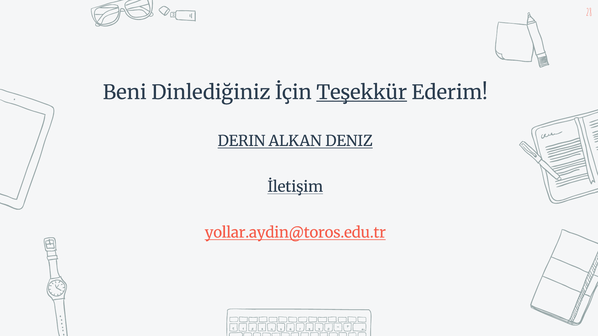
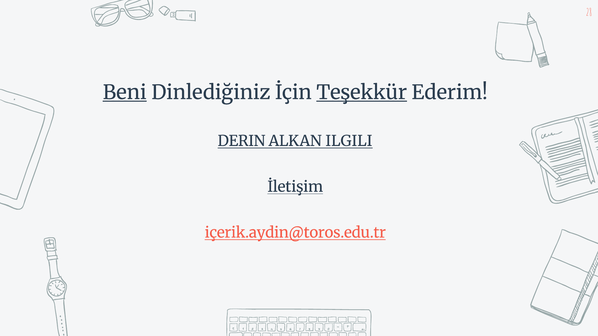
Beni underline: none -> present (125, 93)
DENIZ: DENIZ -> ILGILI (349, 141)
yollar.aydin@toros.edu.tr: yollar.aydin@toros.edu.tr -> içerik.aydin@toros.edu.tr (295, 233)
